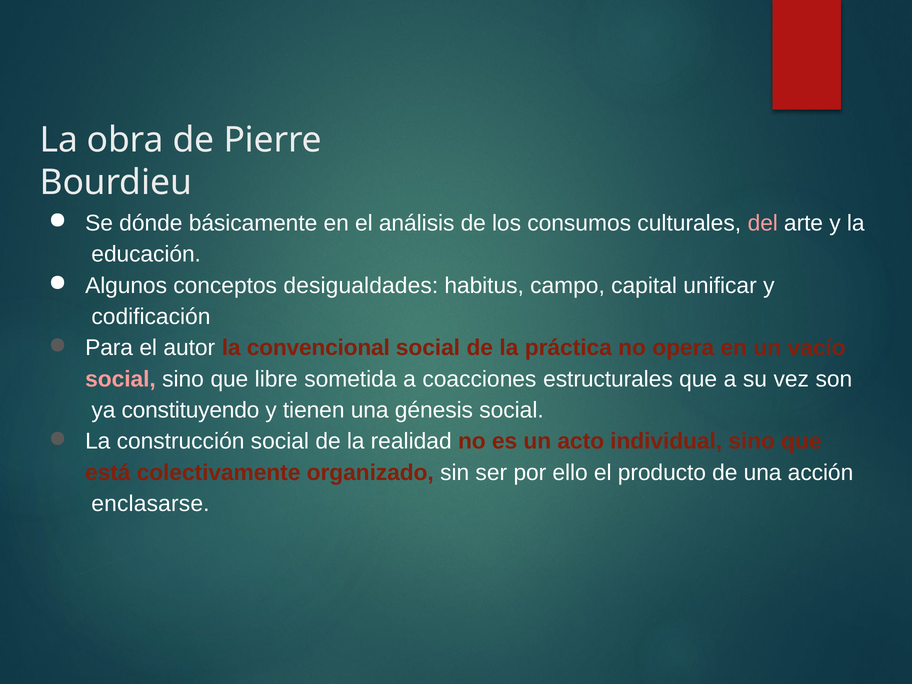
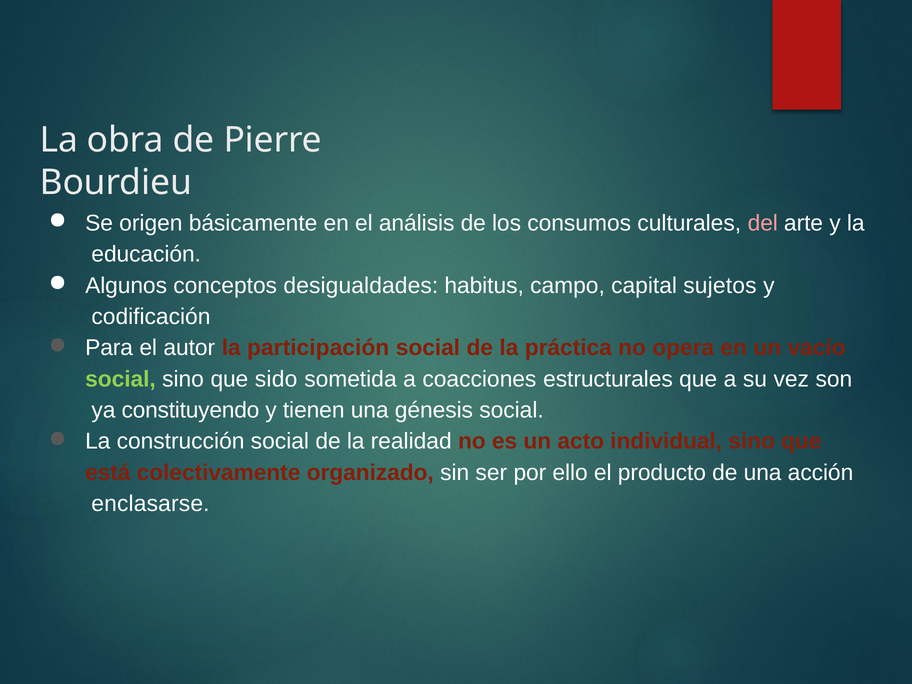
dónde: dónde -> origen (151, 223)
unificar: unificar -> sujetos (720, 286)
convencional: convencional -> participación (318, 348)
social colour: pink -> light green (120, 379)
libre: libre -> sido (276, 379)
